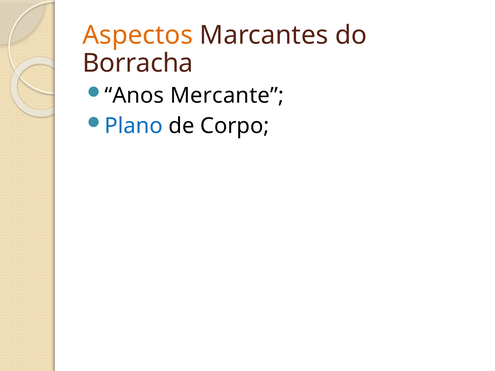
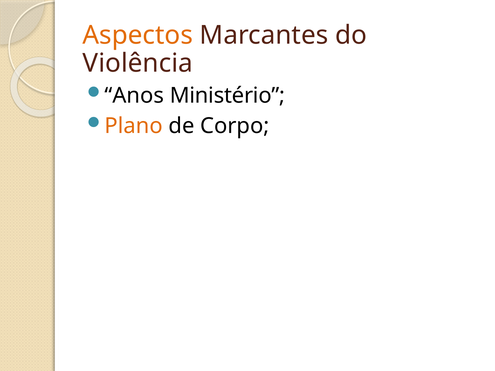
Borracha: Borracha -> Violência (138, 63)
Mercante: Mercante -> Ministério (227, 96)
Plano colour: blue -> orange (134, 126)
